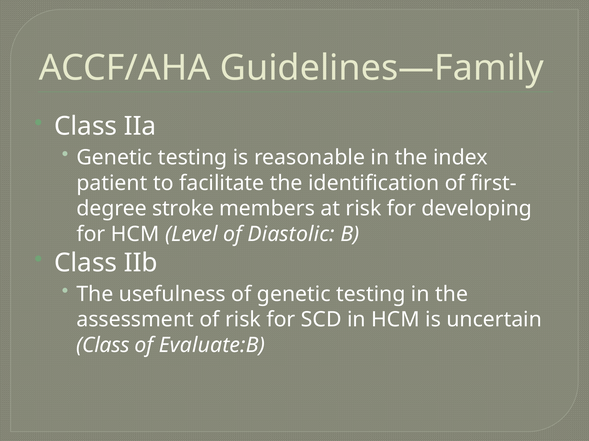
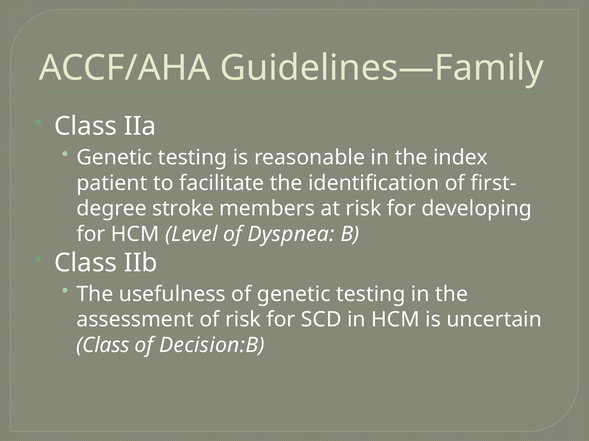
Diastolic: Diastolic -> Dyspnea (291, 234)
Evaluate:B: Evaluate:B -> Decision:B (212, 346)
